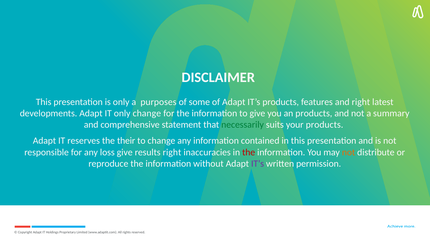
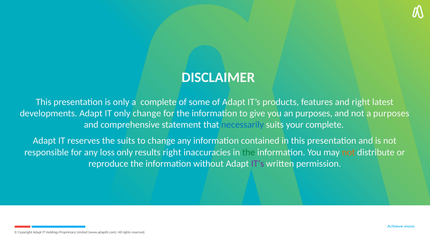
a purposes: purposes -> complete (159, 102)
an products: products -> purposes (314, 113)
a summary: summary -> purposes (391, 113)
necessarily colour: green -> blue (243, 125)
your products: products -> complete (325, 125)
the their: their -> suits (126, 141)
loss give: give -> only (125, 152)
the colour: red -> green (249, 152)
